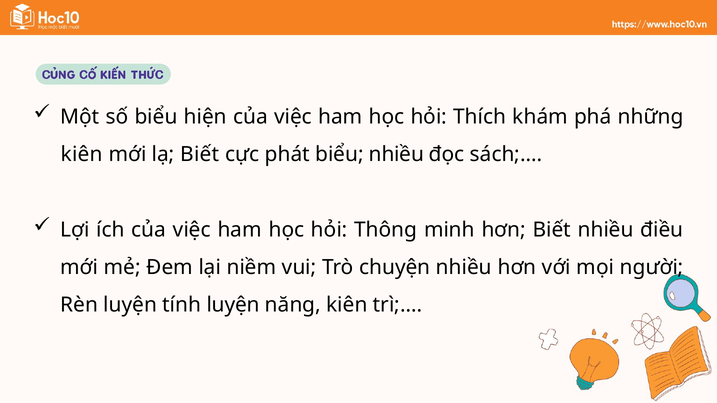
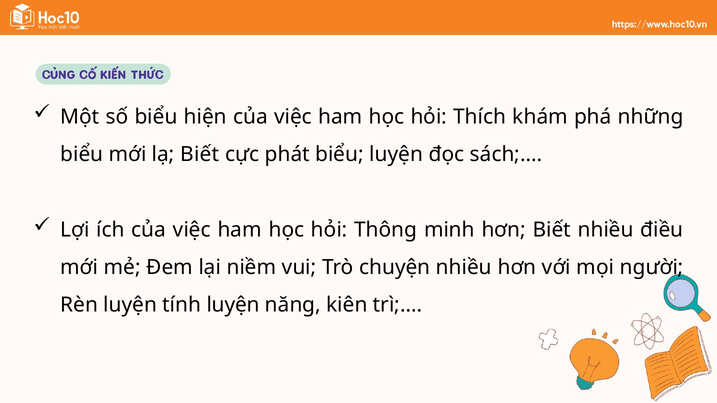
kiên: kiên -> biểu (82, 154)
biểu nhiều: nhiều -> luyện (396, 154)
